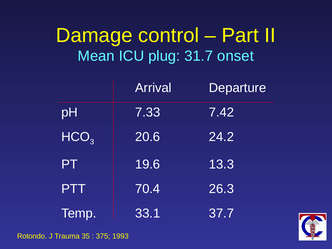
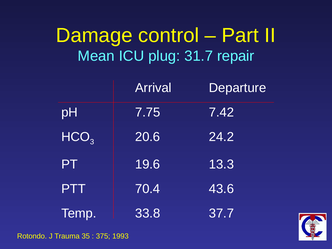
onset: onset -> repair (236, 56)
7.33: 7.33 -> 7.75 (148, 112)
26.3: 26.3 -> 43.6 (221, 189)
33.1: 33.1 -> 33.8 (148, 213)
